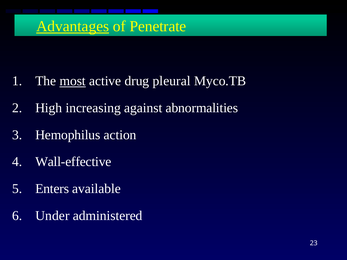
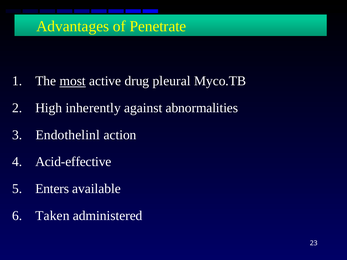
Advantages underline: present -> none (73, 26)
increasing: increasing -> inherently (93, 108)
Hemophilus: Hemophilus -> Endothelinl (68, 135)
Wall-effective: Wall-effective -> Acid-effective (73, 162)
Under: Under -> Taken (52, 216)
